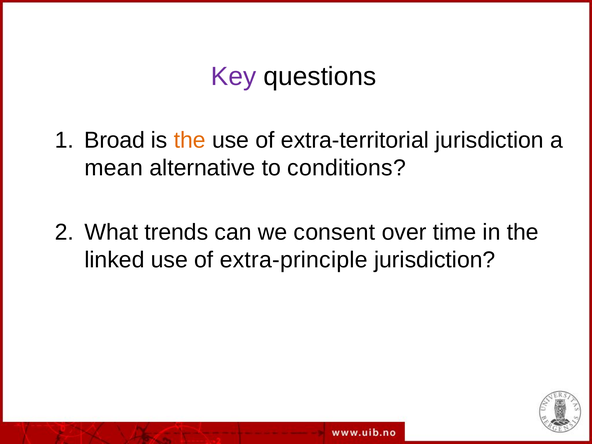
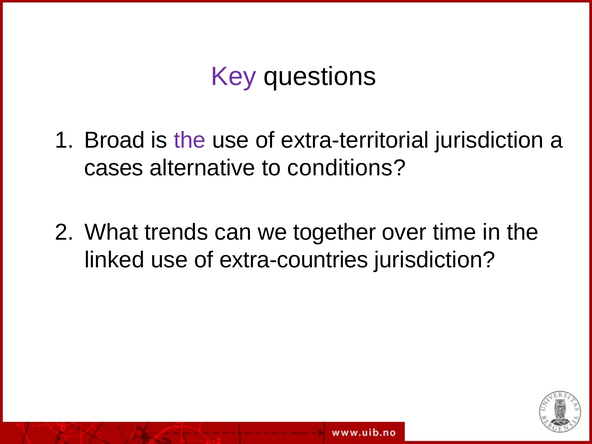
the colour: orange -> purple (190, 140)
mean: mean -> cases (114, 168)
consent: consent -> together (335, 232)
extra-principle: extra-principle -> extra-countries (294, 260)
